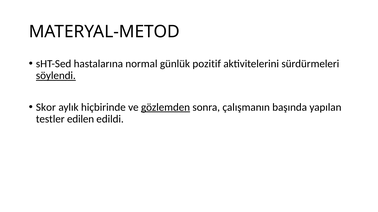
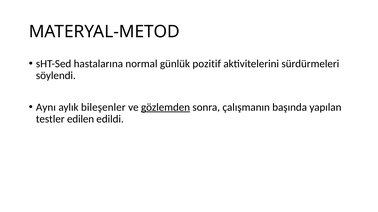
söylendi underline: present -> none (56, 76)
Skor: Skor -> Aynı (46, 108)
hiçbirinde: hiçbirinde -> bileşenler (103, 108)
